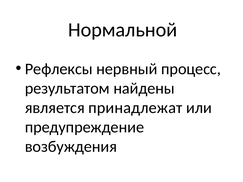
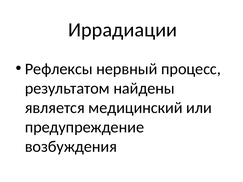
Нормальной: Нормальной -> Иррадиации (123, 30)
принадлежат: принадлежат -> медицинский (135, 108)
